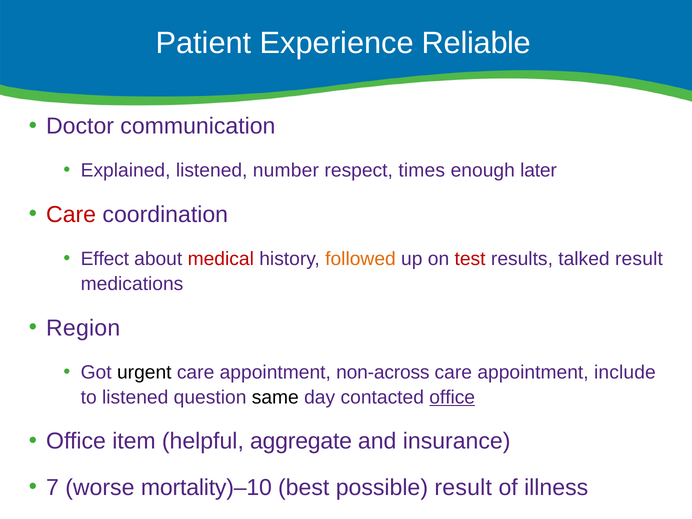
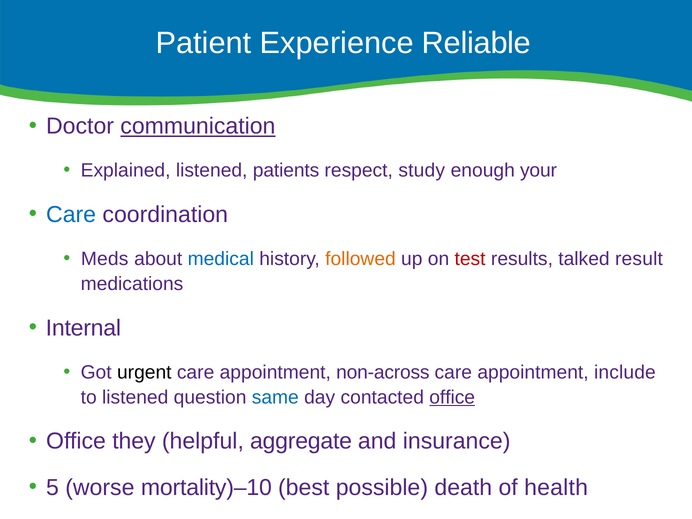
communication underline: none -> present (198, 126)
number: number -> patients (286, 170)
times: times -> study (422, 170)
later: later -> your (538, 170)
Care colour: red -> blue (71, 215)
Effect: Effect -> Meds (105, 259)
medical colour: red -> blue (221, 259)
Region: Region -> Internal (83, 328)
same colour: black -> blue (275, 397)
item: item -> they (134, 441)
7: 7 -> 5 (53, 487)
possible result: result -> death (463, 487)
illness: illness -> health (556, 487)
